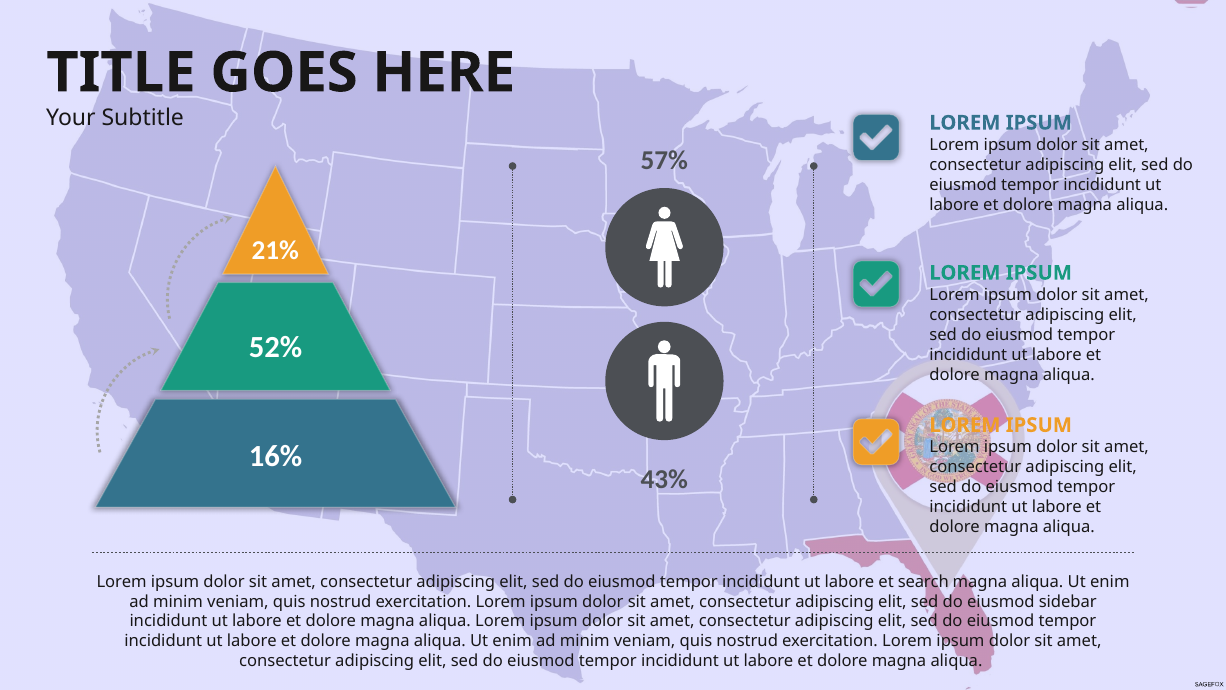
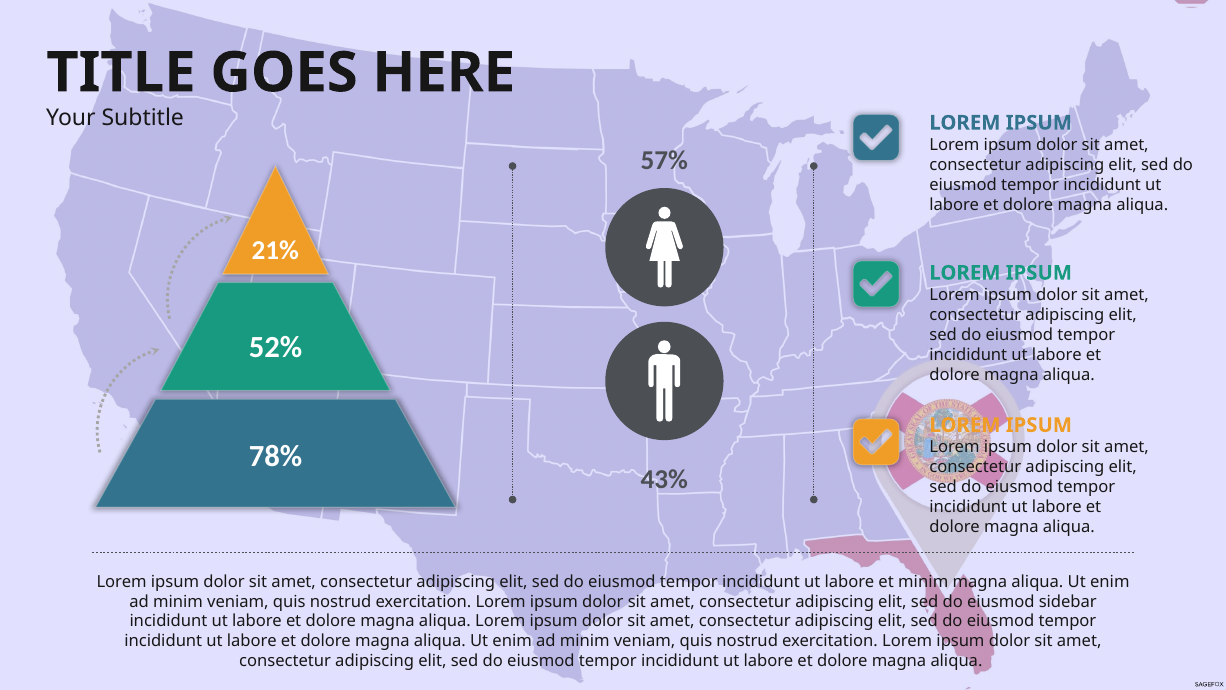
16%: 16% -> 78% (275, 456)
et search: search -> minim (923, 581)
